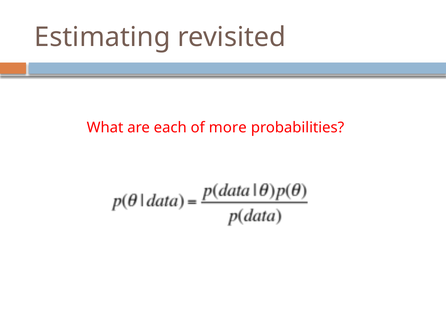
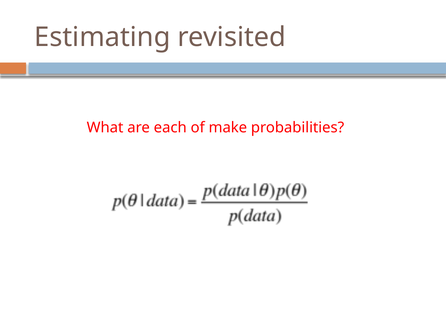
more: more -> make (228, 127)
